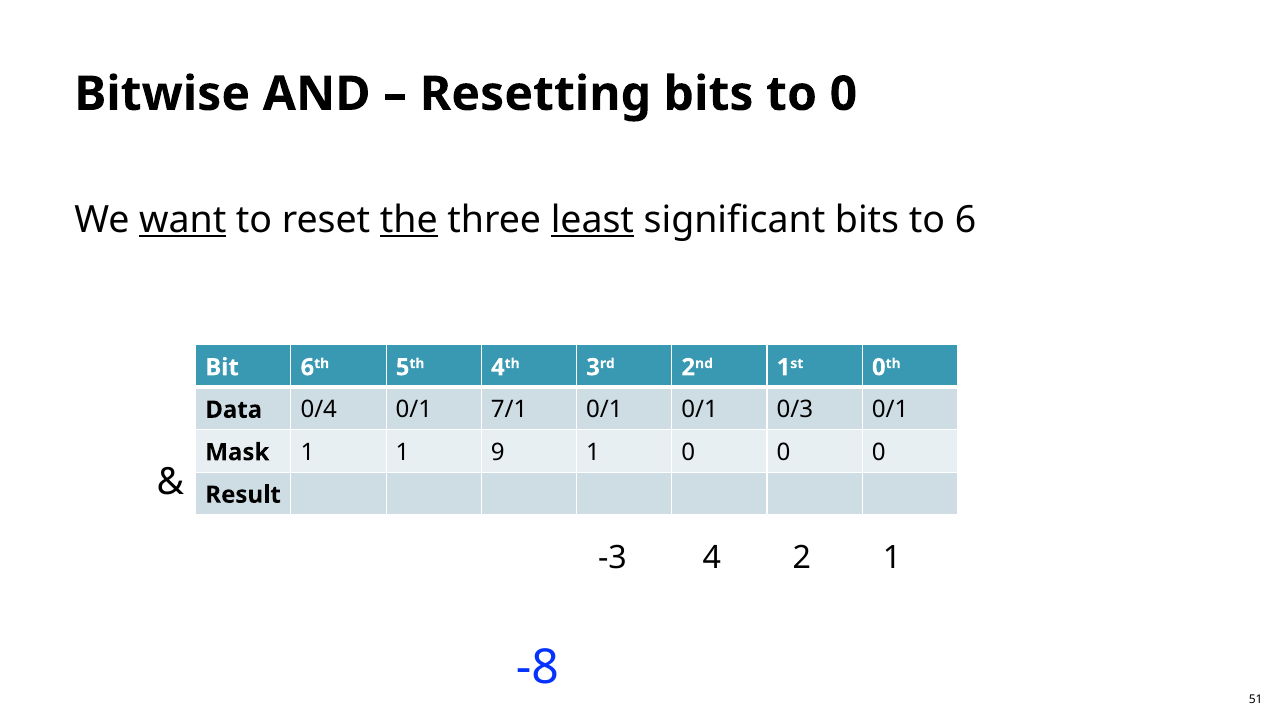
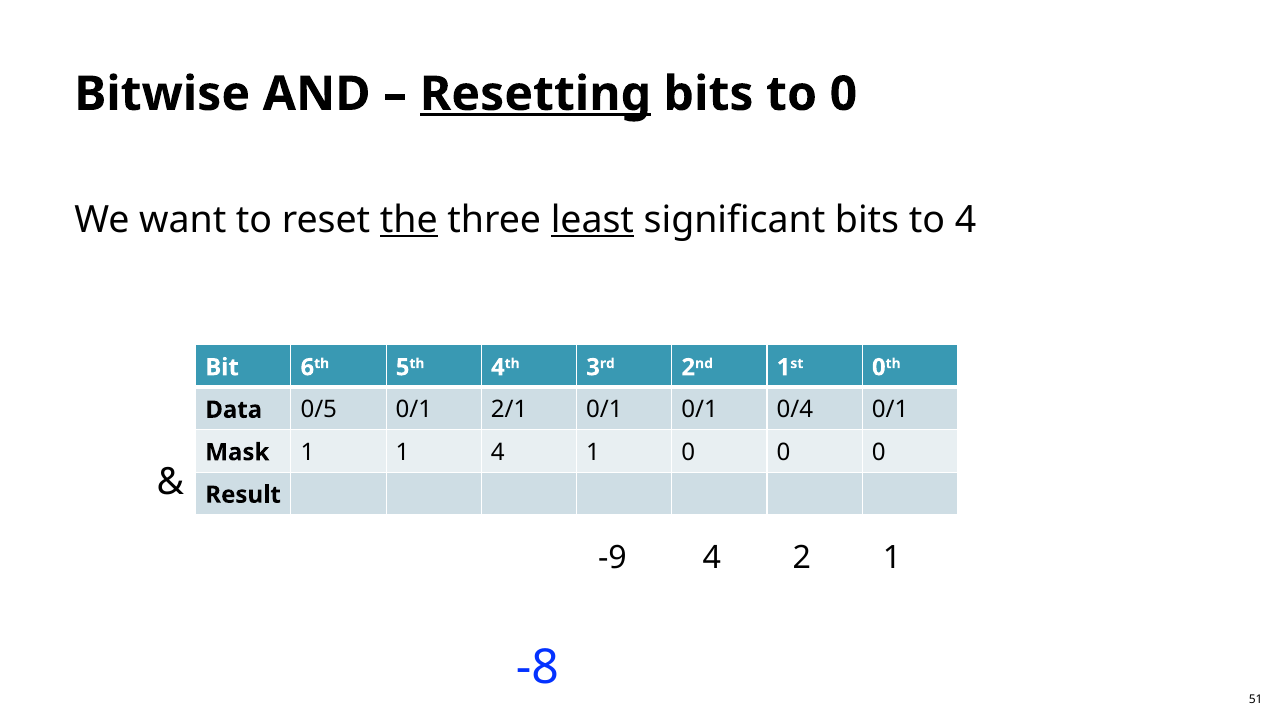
Resetting underline: none -> present (535, 94)
want underline: present -> none (183, 220)
to 6: 6 -> 4 (966, 220)
0/4: 0/4 -> 0/5 (319, 410)
7/1: 7/1 -> 2/1 (509, 410)
0/3: 0/3 -> 0/4 (795, 410)
1 9: 9 -> 4 (498, 453)
-3: -3 -> -9 (612, 558)
